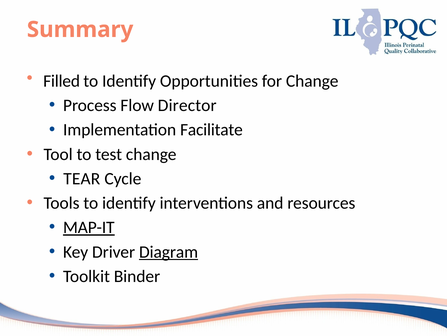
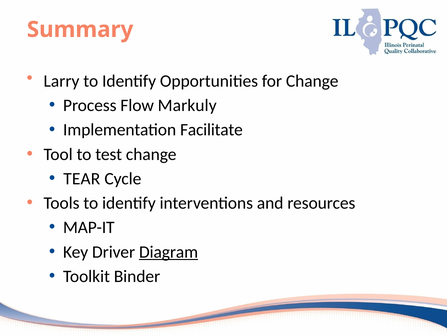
Filled: Filled -> Larry (61, 81)
Director: Director -> Markuly (187, 105)
MAP-IT underline: present -> none (89, 227)
